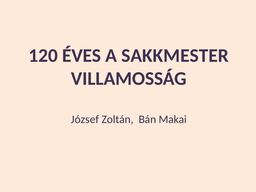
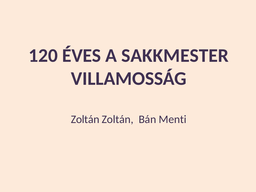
József: József -> Zoltán (85, 119)
Makai: Makai -> Menti (173, 119)
